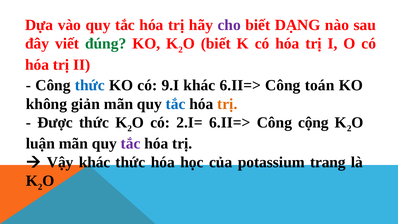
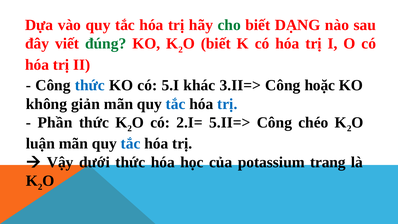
cho colour: purple -> green (229, 25)
9.I: 9.I -> 5.I (170, 85)
khác 6.II=>: 6.II=> -> 3.II=> (240, 85)
toán: toán -> hoặc (320, 85)
trị colour: orange -> blue (227, 104)
Được: Được -> Phần (55, 122)
2.I= 6.II=>: 6.II=> -> 5.II=> (230, 122)
cộng: cộng -> chéo (313, 122)
tắc colour: purple -> blue (131, 144)
Vậy khác: khác -> dưới (94, 162)
